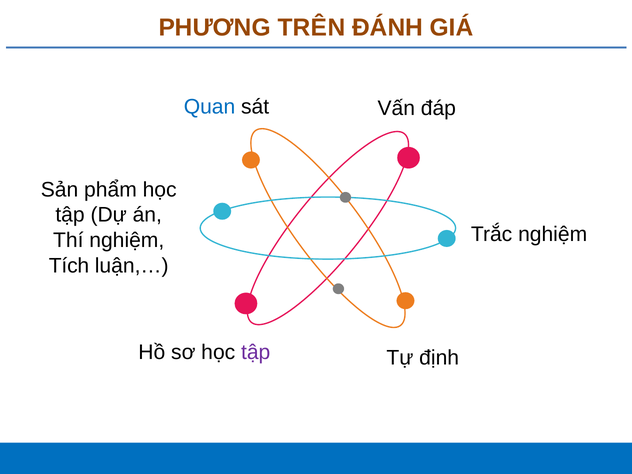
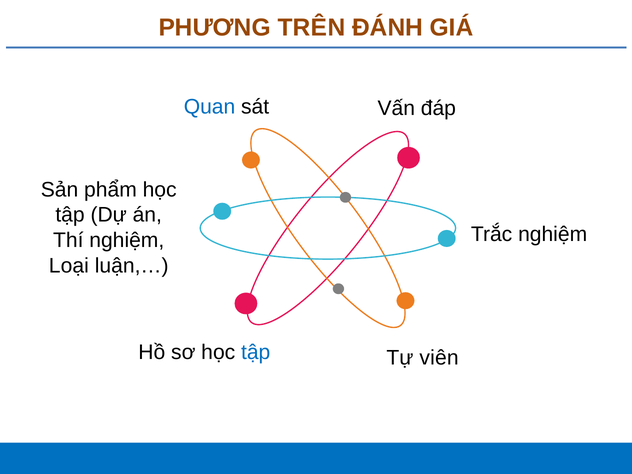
Tích: Tích -> Loại (69, 266)
tập colour: purple -> blue (256, 352)
định: định -> viên (439, 358)
